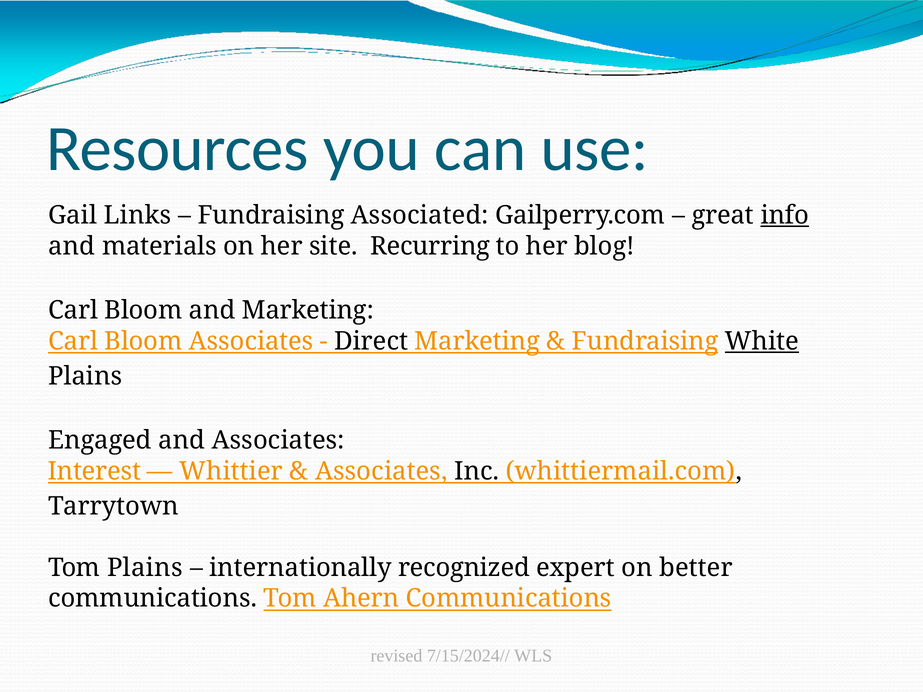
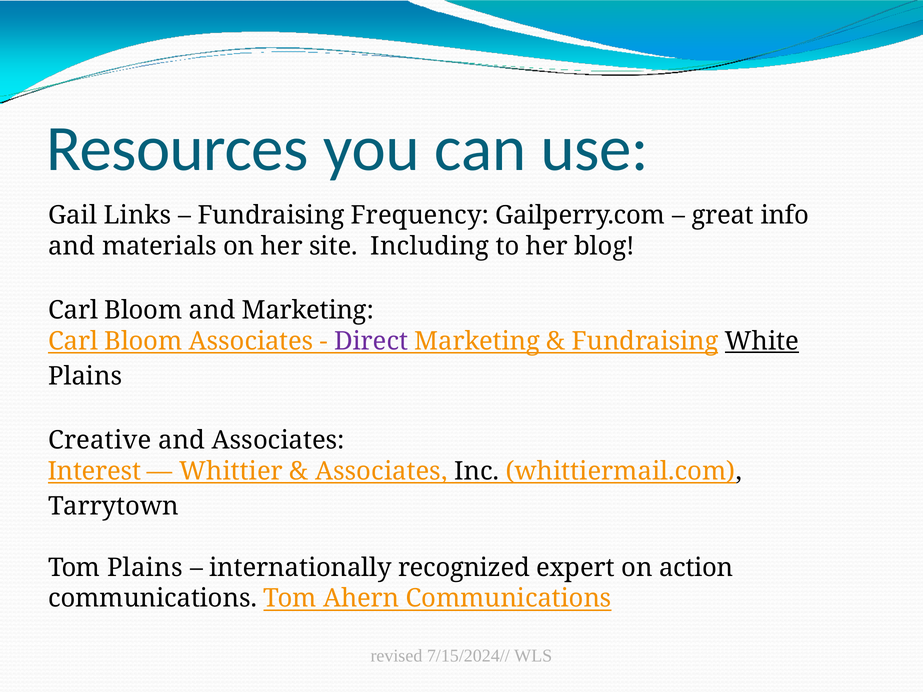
Associated: Associated -> Frequency (420, 215)
info underline: present -> none (785, 215)
Recurring: Recurring -> Including (430, 246)
Direct colour: black -> purple (371, 341)
Engaged: Engaged -> Creative (100, 441)
better: better -> action (696, 568)
